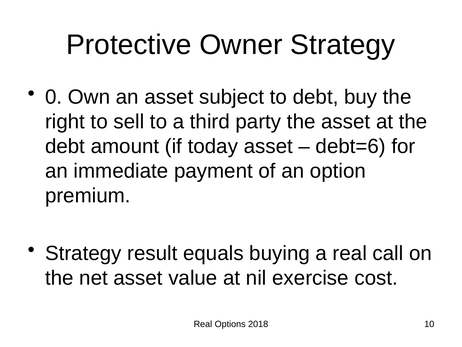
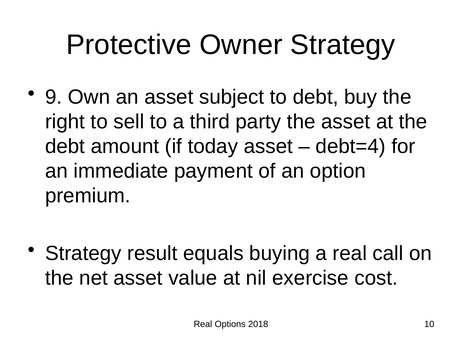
0: 0 -> 9 (54, 97)
debt=6: debt=6 -> debt=4 (351, 146)
